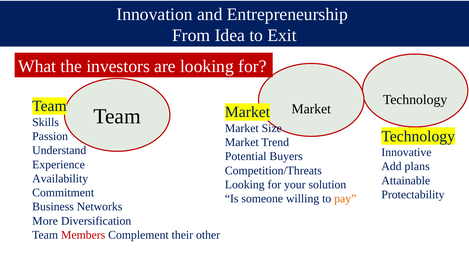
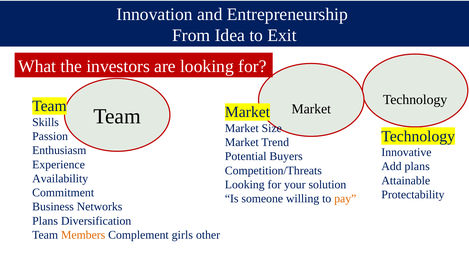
Understand: Understand -> Enthusiasm (59, 150)
More: More -> Plans (45, 221)
Members colour: red -> orange (83, 235)
their: their -> girls (182, 235)
